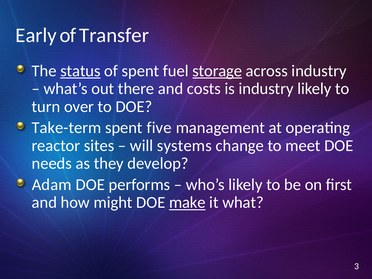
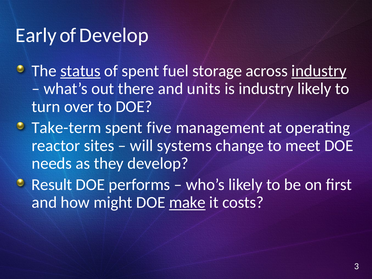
of Transfer: Transfer -> Develop (114, 35)
storage underline: present -> none (217, 71)
industry underline: none -> present (319, 71)
costs: costs -> units (204, 89)
Adam: Adam -> Result (52, 185)
what: what -> costs (243, 203)
